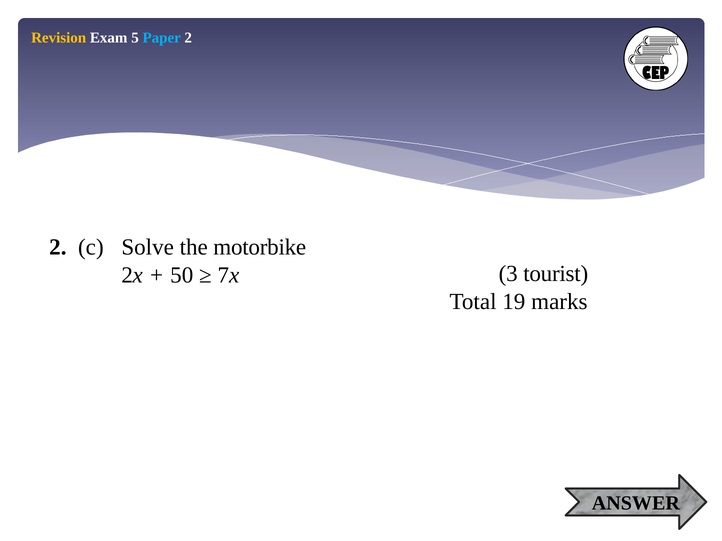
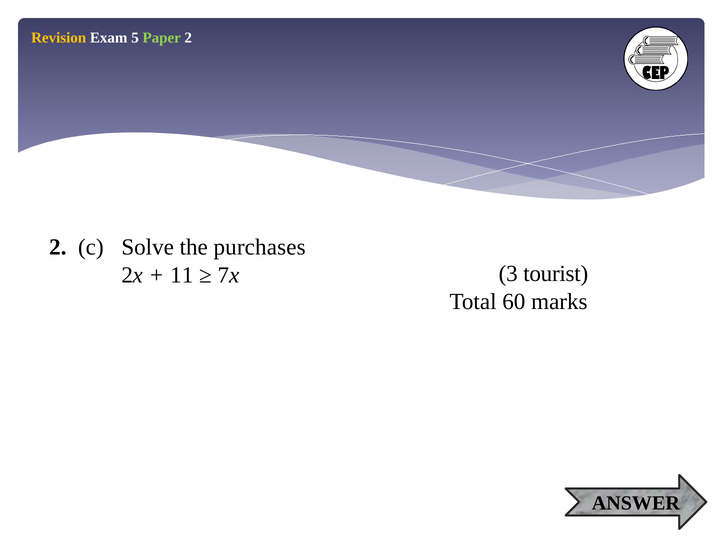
Paper colour: light blue -> light green (162, 38)
motorbike: motorbike -> purchases (260, 248)
50: 50 -> 11 (182, 275)
19: 19 -> 60 (514, 302)
